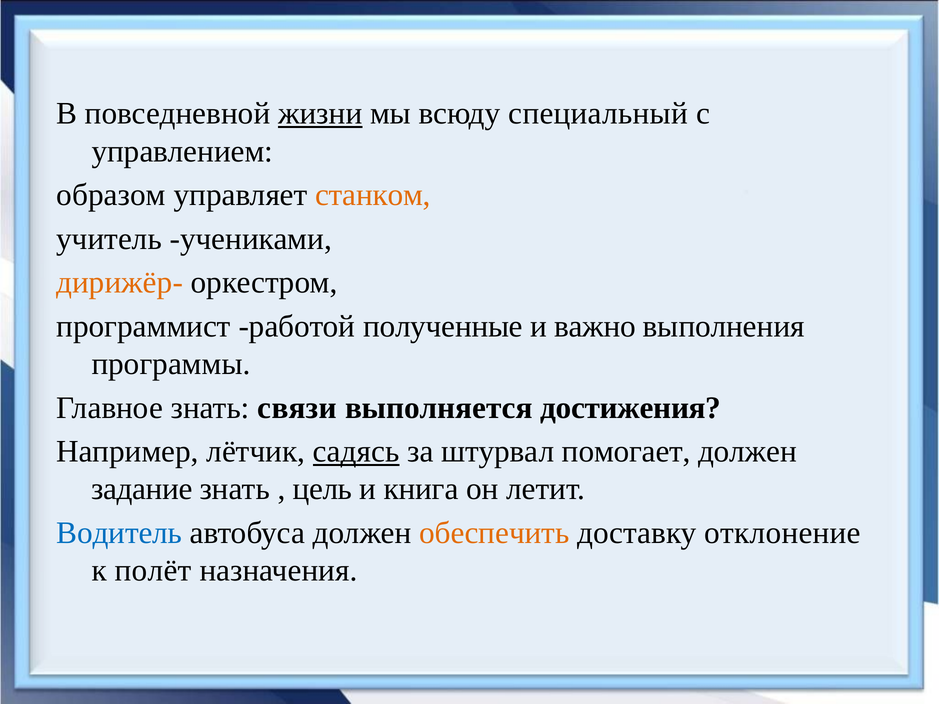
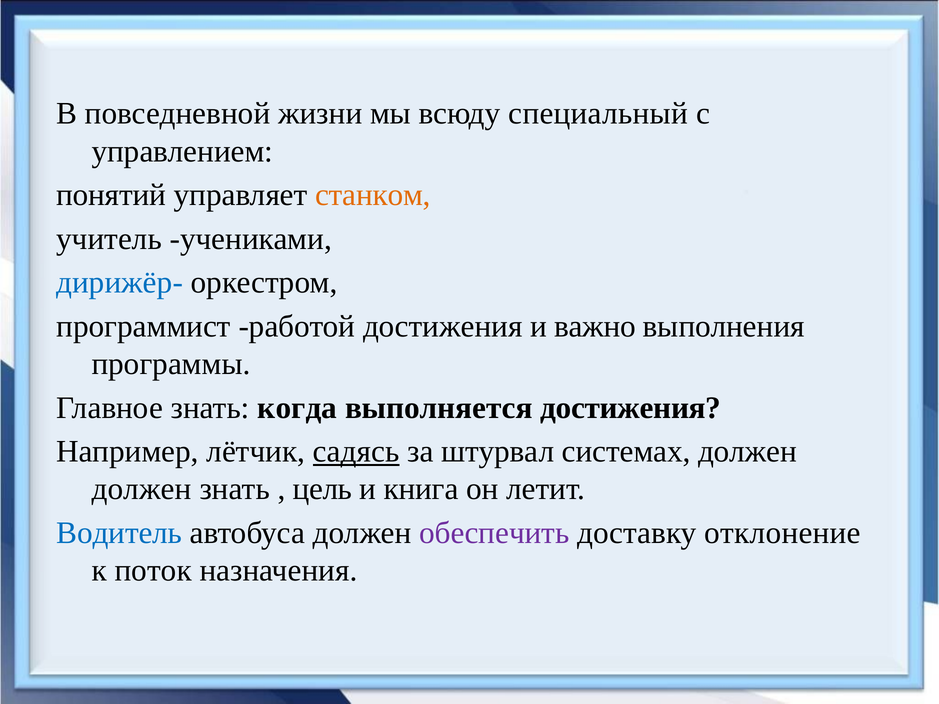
жизни underline: present -> none (320, 114)
образом: образом -> понятий (111, 195)
дирижёр- colour: orange -> blue (120, 283)
работой полученные: полученные -> достижения (443, 326)
связи: связи -> когда (297, 408)
помогает: помогает -> системах (626, 452)
задание: задание -> должен (142, 489)
обеспечить colour: orange -> purple (494, 533)
полёт: полёт -> поток (153, 571)
